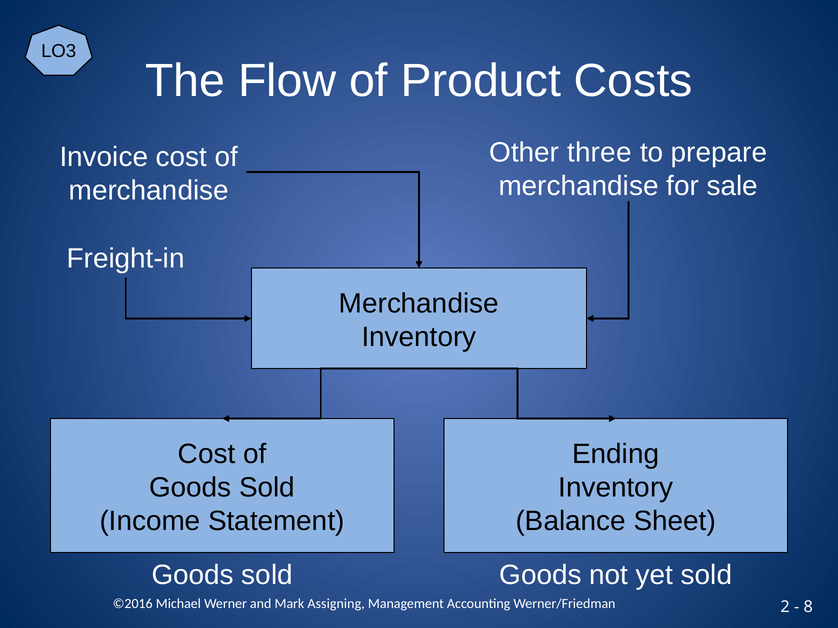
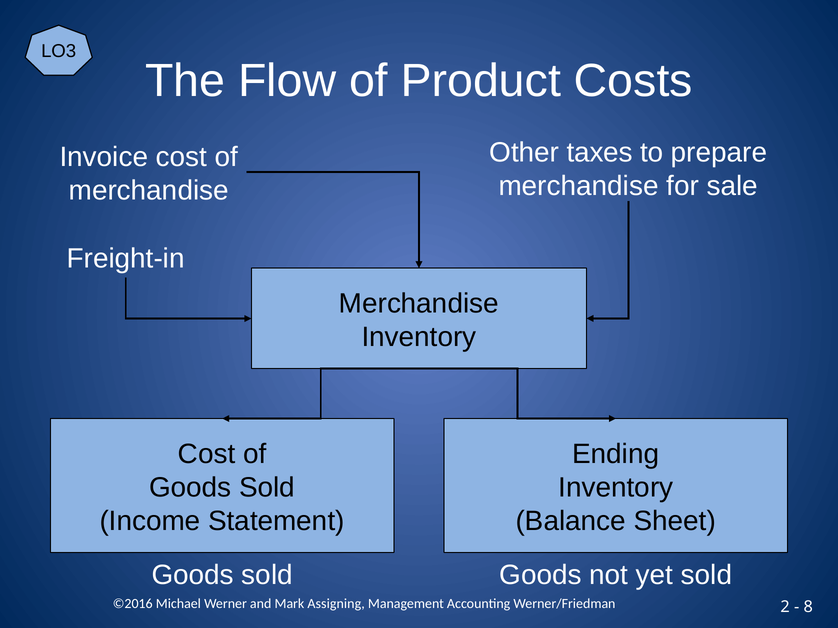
three: three -> taxes (600, 153)
